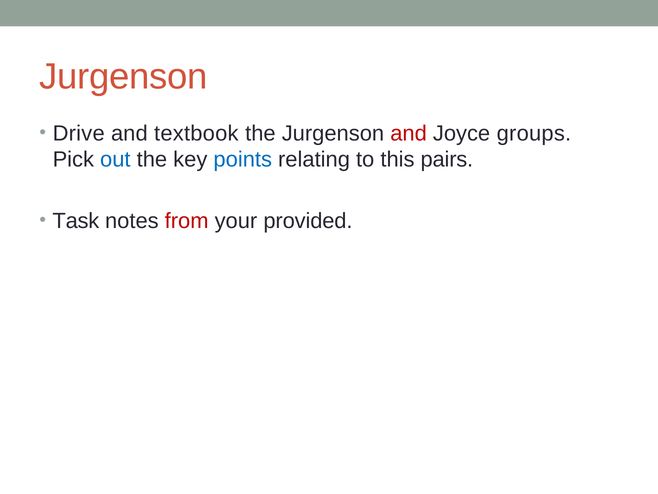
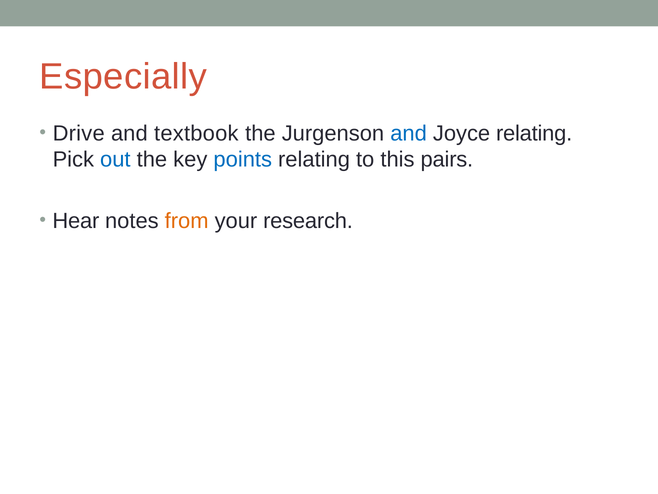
Jurgenson: Jurgenson -> Especially (123, 77)
and colour: red -> blue (409, 133)
Joyce groups: groups -> relating (534, 133)
Task: Task -> Hear (76, 221)
from colour: red -> orange (187, 221)
provided: provided -> research (308, 221)
